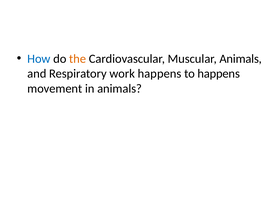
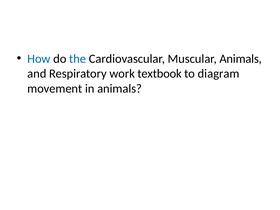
the colour: orange -> blue (78, 59)
work happens: happens -> textbook (160, 74)
to happens: happens -> diagram (219, 74)
